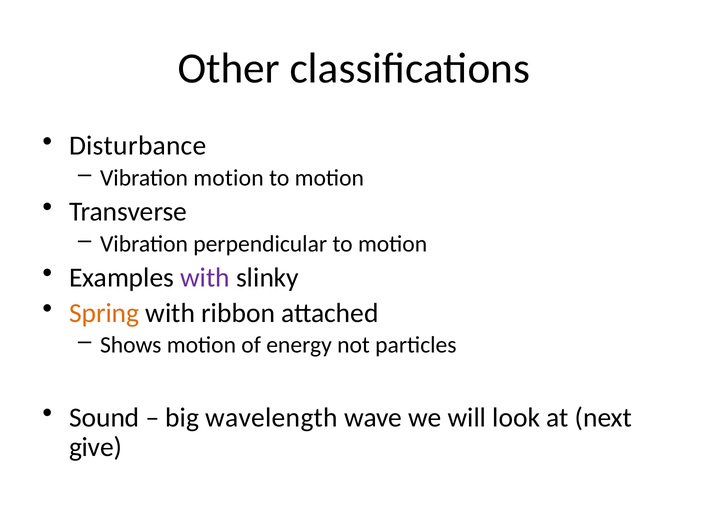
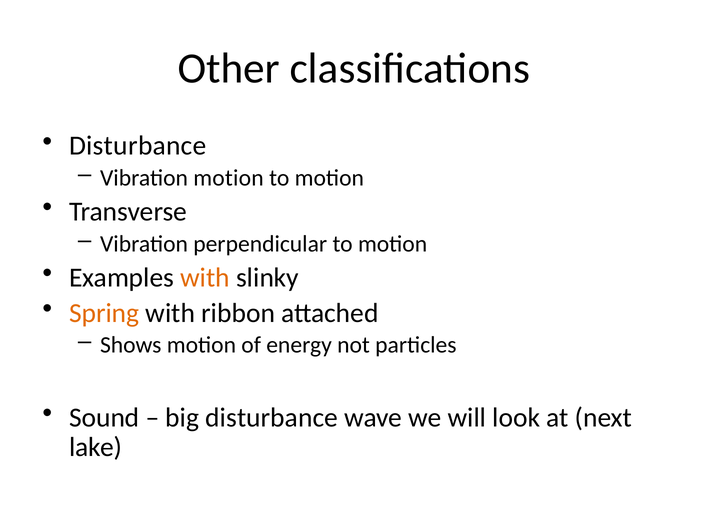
with colour: purple -> orange (205, 278)
big wavelength: wavelength -> disturbance (272, 418)
give: give -> lake (96, 447)
